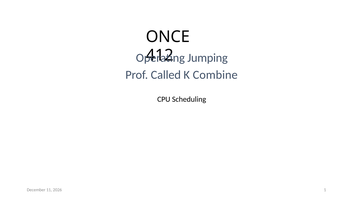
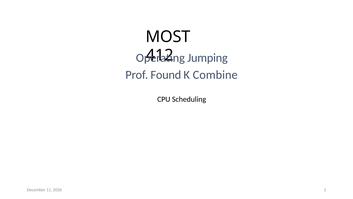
ONCE: ONCE -> MOST (168, 37)
Called: Called -> Found (166, 75)
